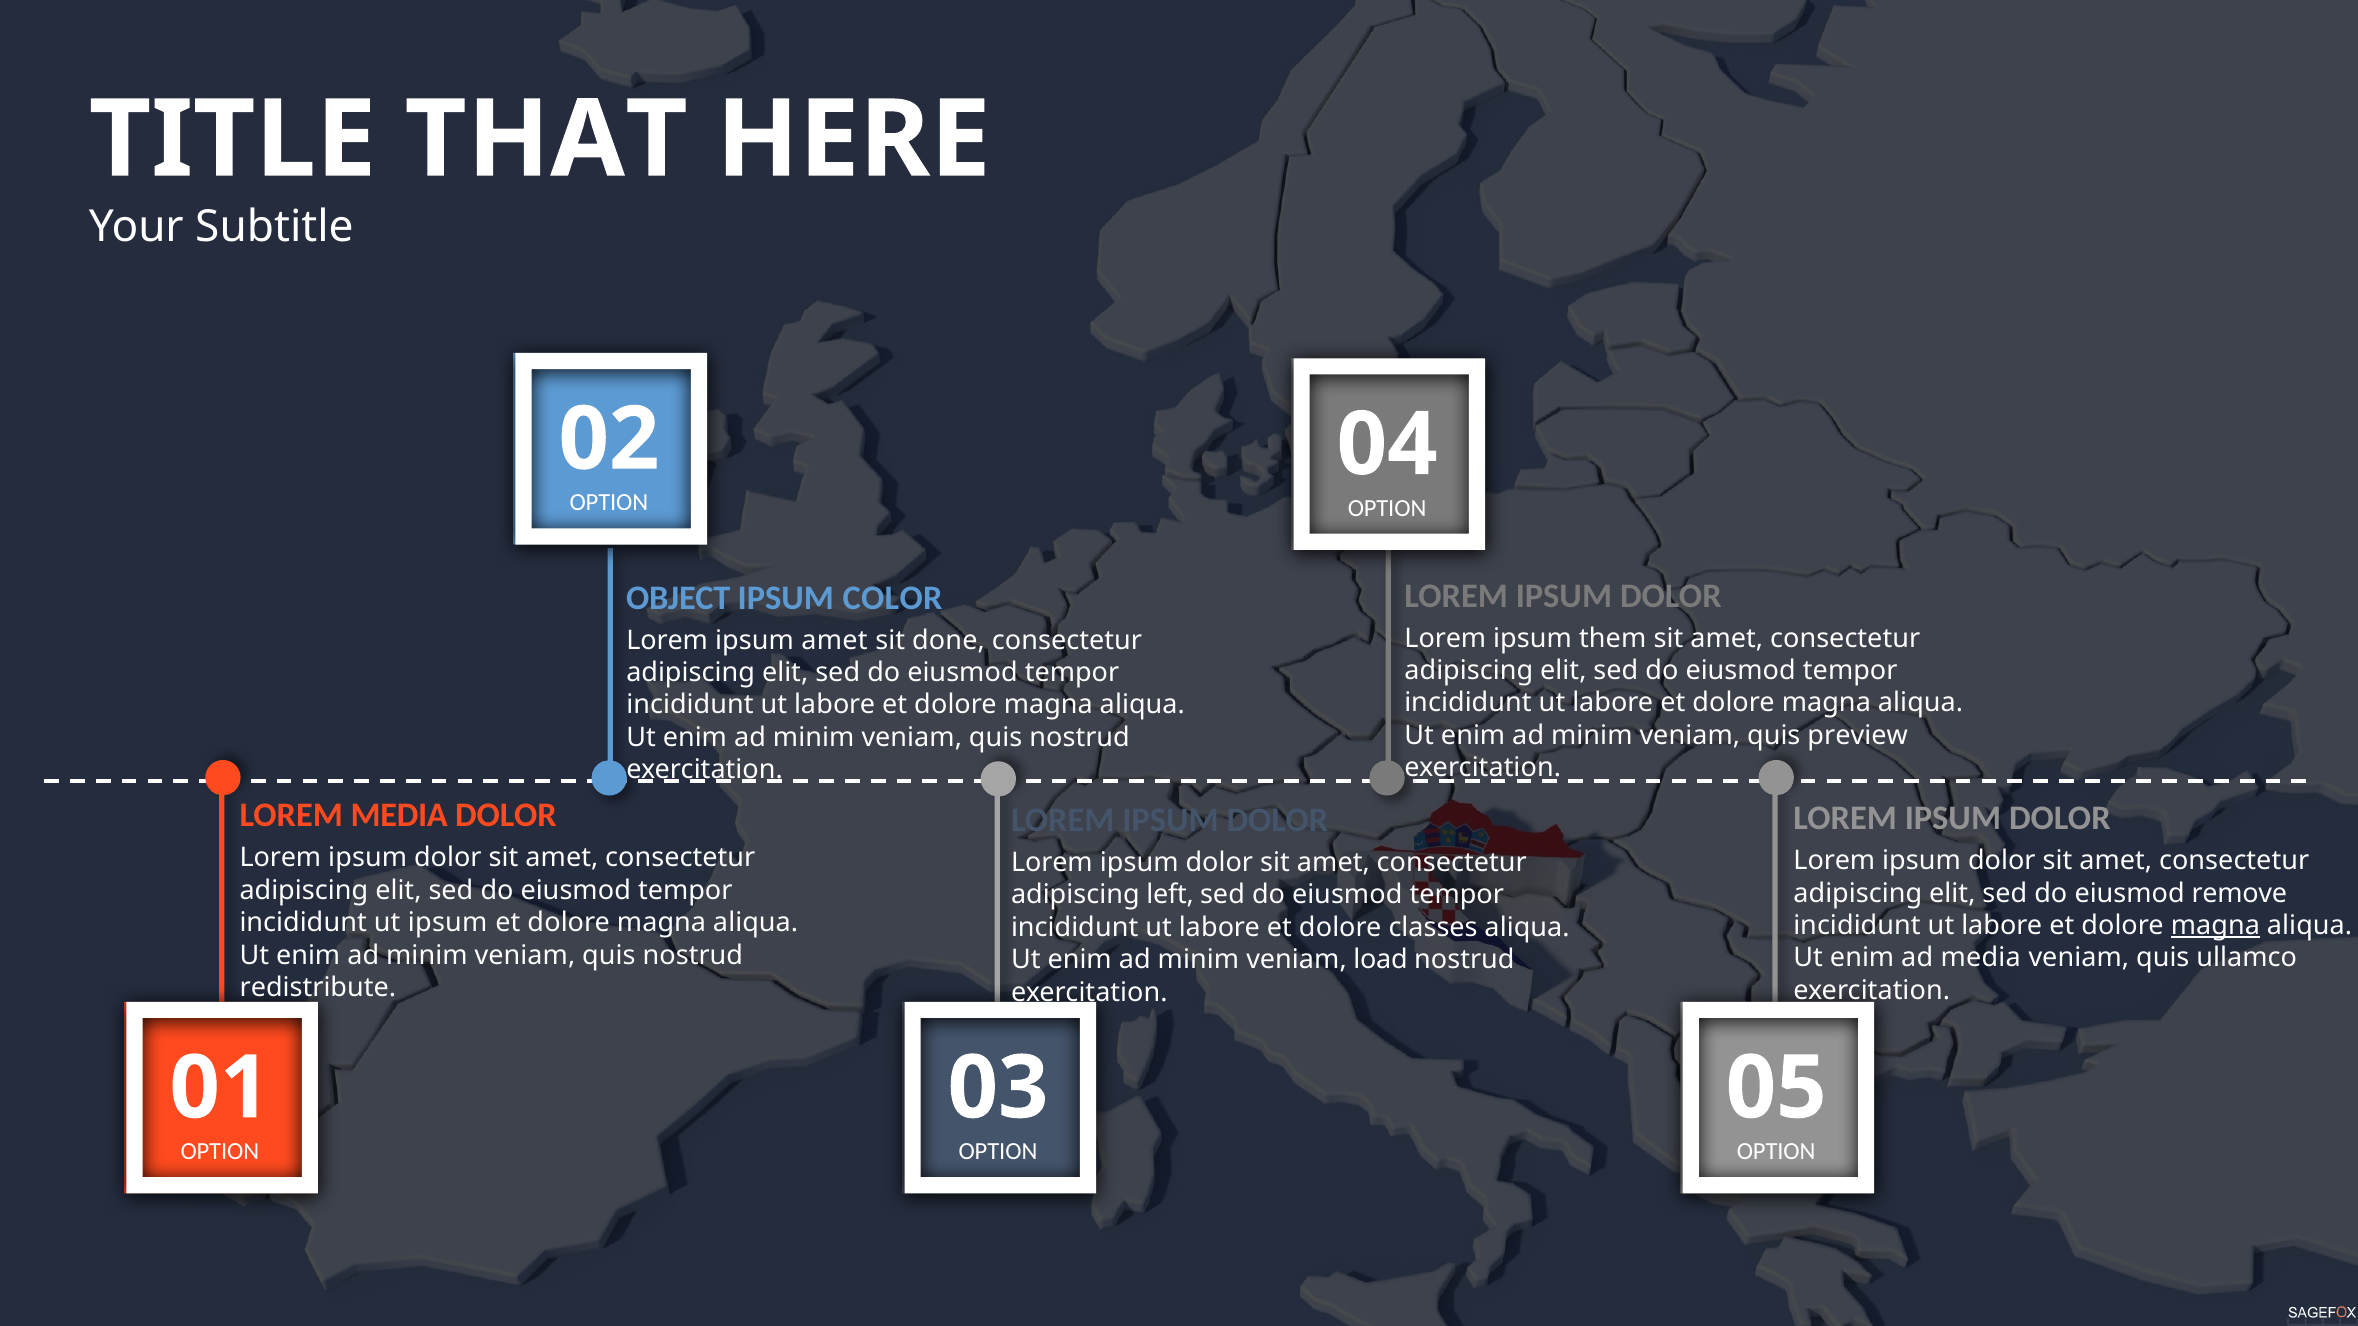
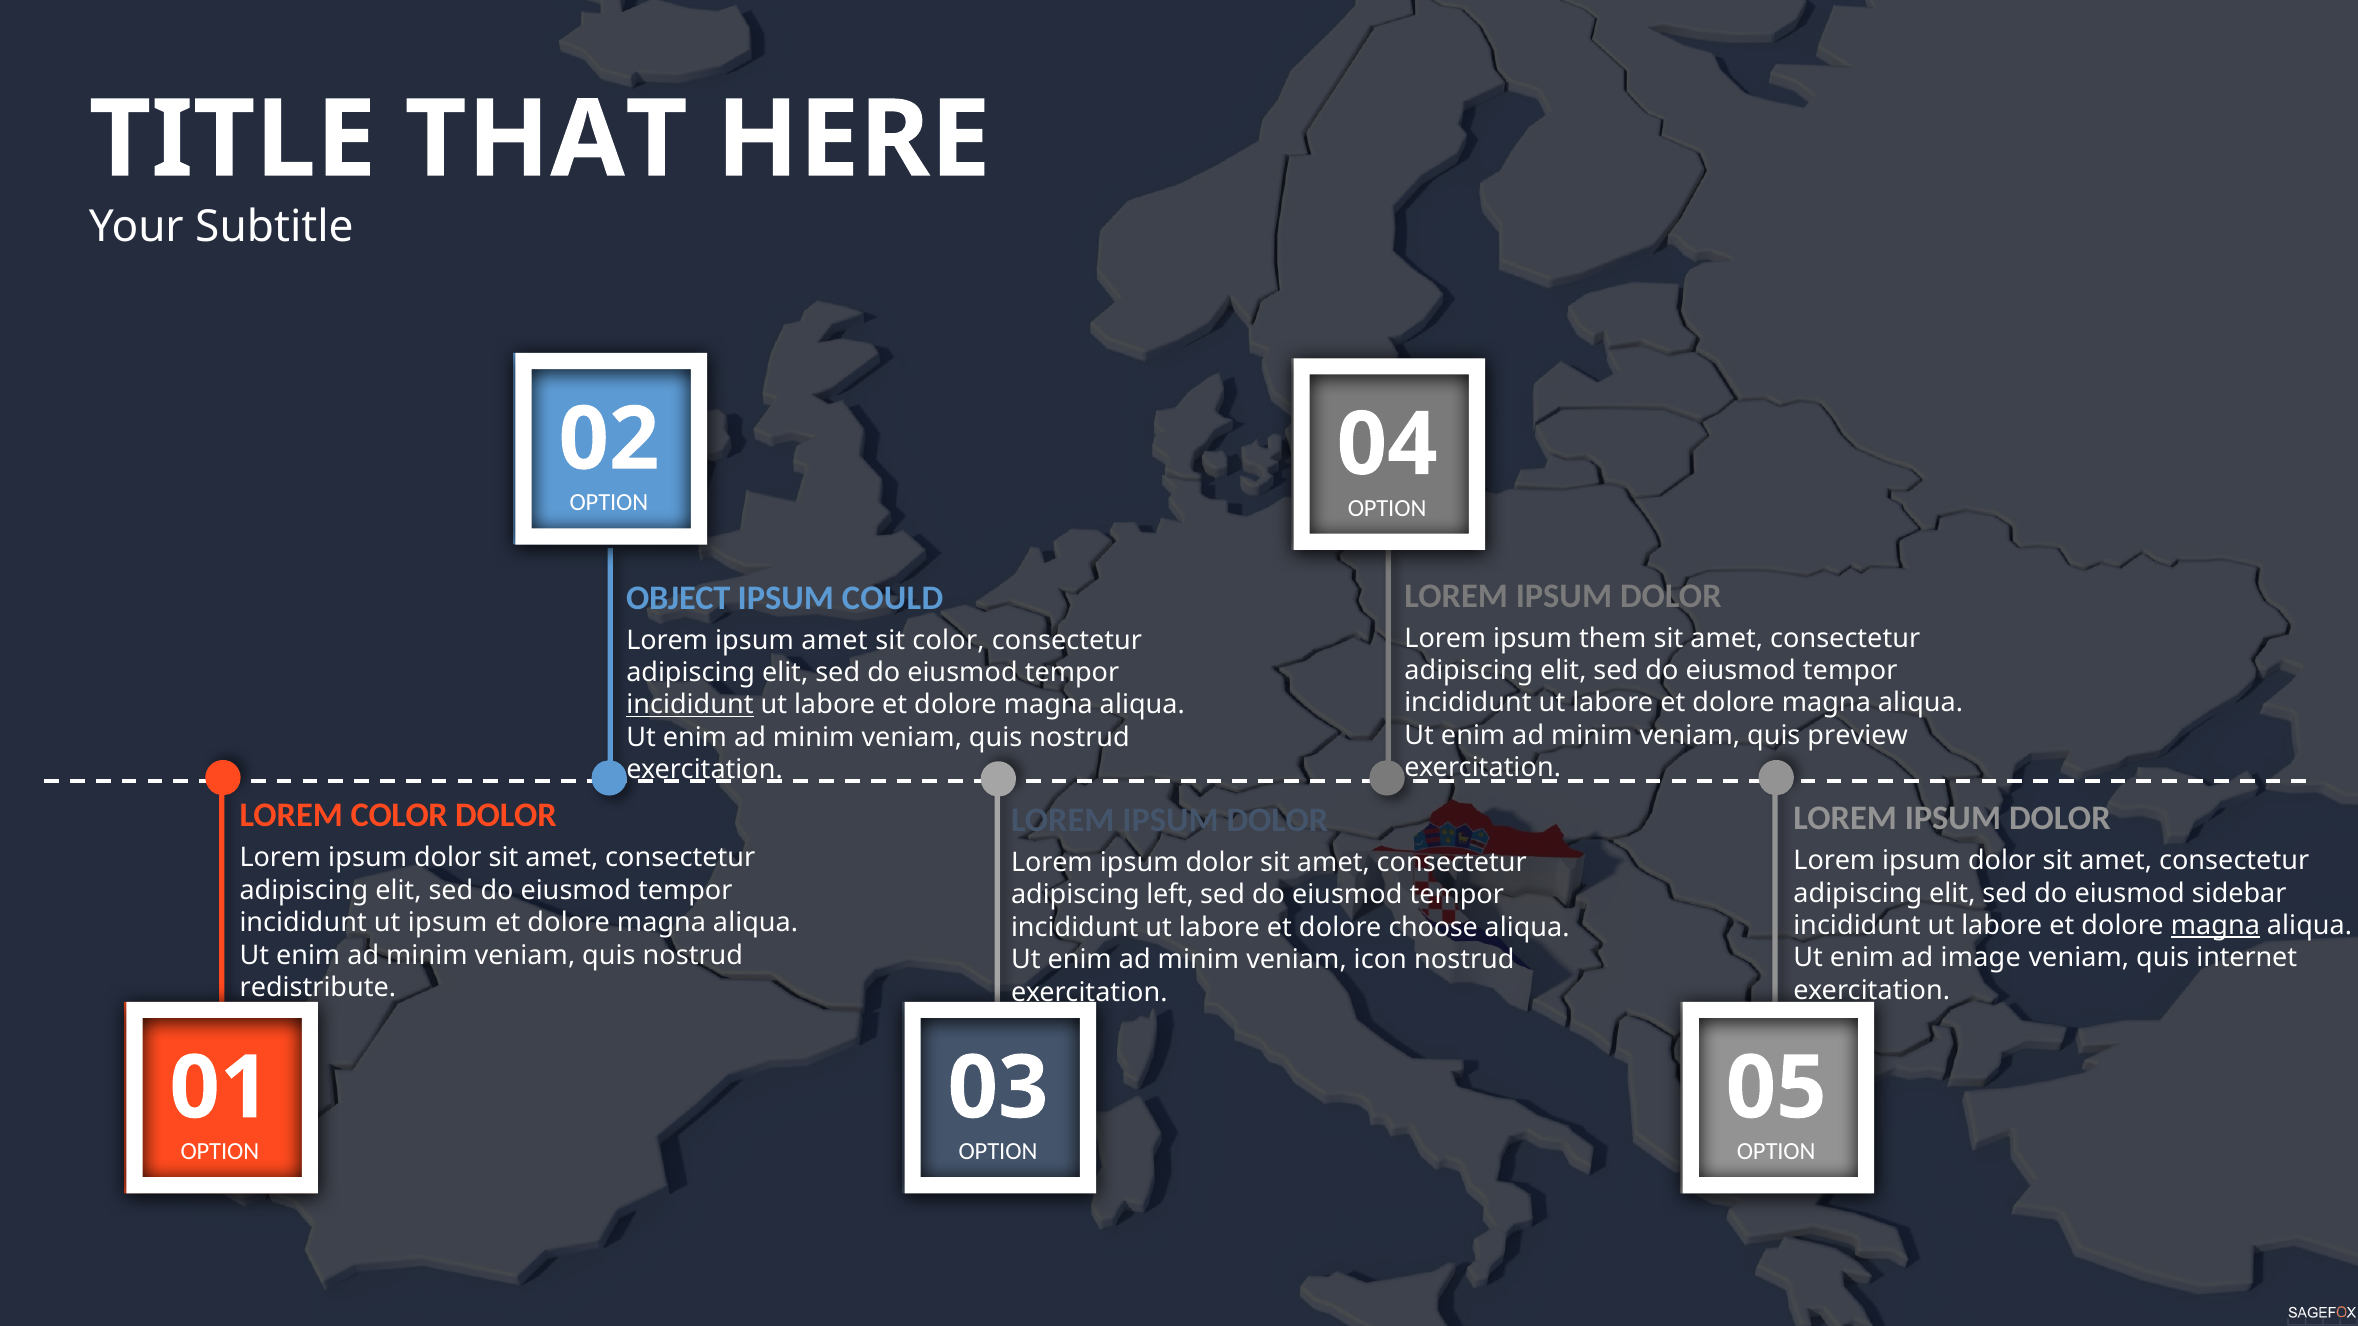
COLOR: COLOR -> COULD (893, 598)
sit done: done -> color (949, 640)
incididunt underline: none -> present (690, 705)
LOREM MEDIA: MEDIA -> COLOR (399, 816)
remove: remove -> sidebar (2239, 893)
classes: classes -> choose (1433, 927)
ad media: media -> image (1981, 958)
ullamco: ullamco -> internet (2247, 958)
load: load -> icon (1380, 960)
